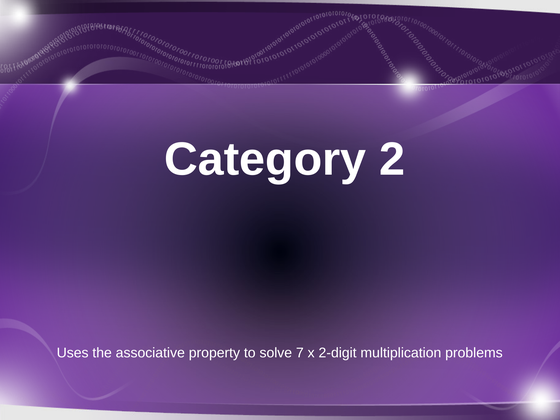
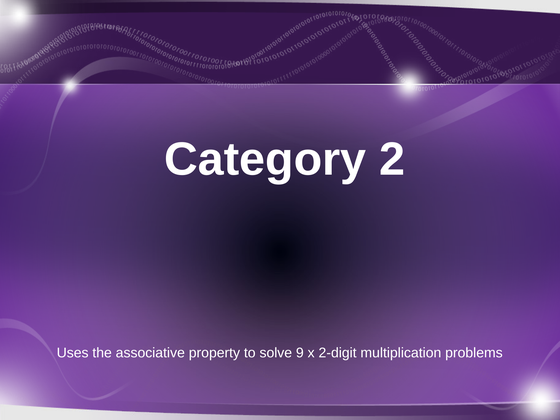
7: 7 -> 9 (300, 353)
